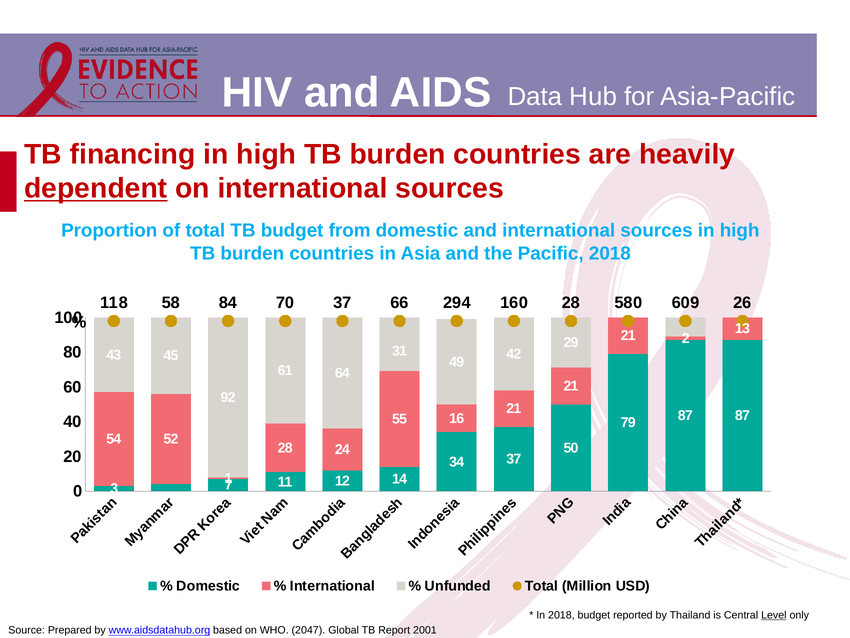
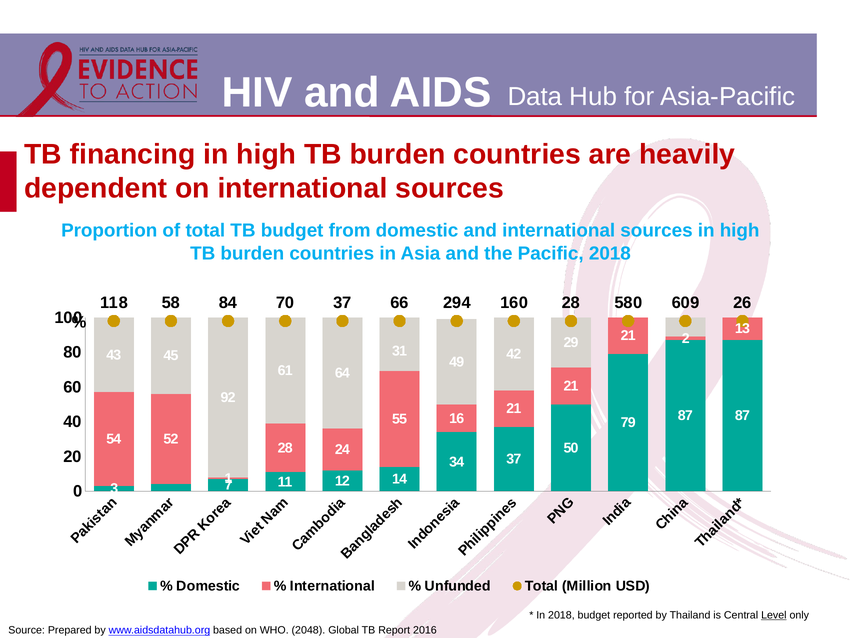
dependent underline: present -> none (96, 188)
2047: 2047 -> 2048 (308, 630)
2001: 2001 -> 2016 (425, 630)
